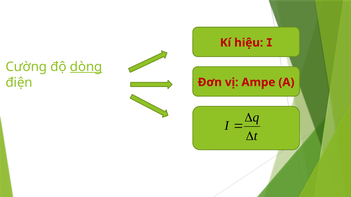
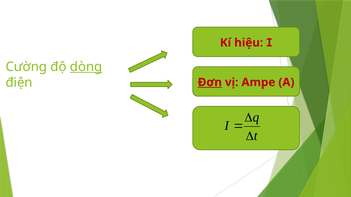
Đơn underline: none -> present (210, 82)
